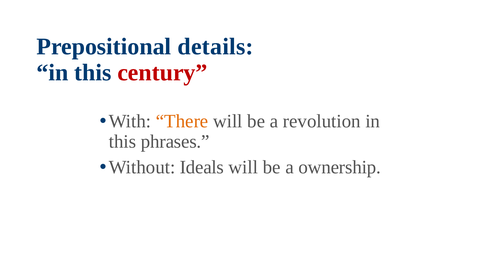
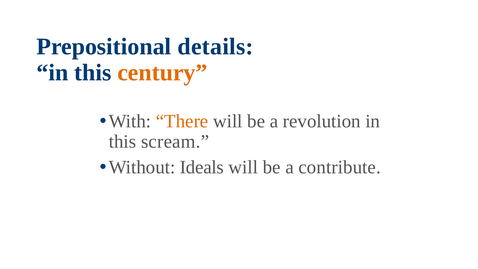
century colour: red -> orange (162, 72)
phrases: phrases -> scream (175, 142)
ownership: ownership -> contribute (340, 167)
